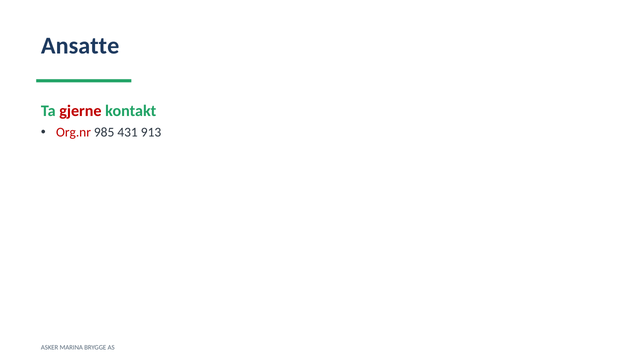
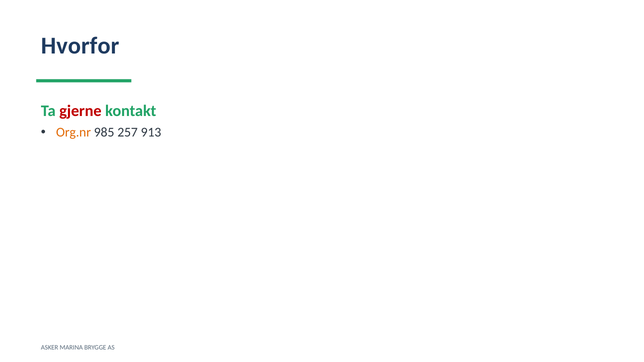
Ansatte: Ansatte -> Hvorfor (80, 46)
Org.nr colour: red -> orange (74, 132)
431: 431 -> 257 (128, 132)
